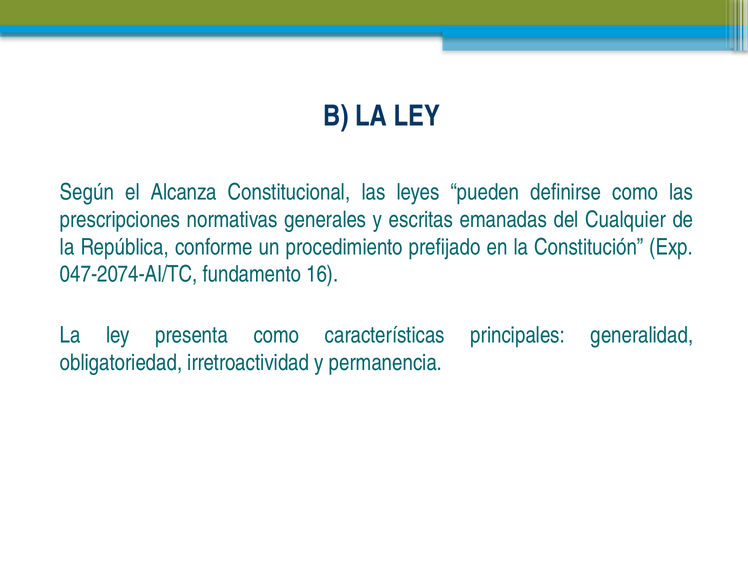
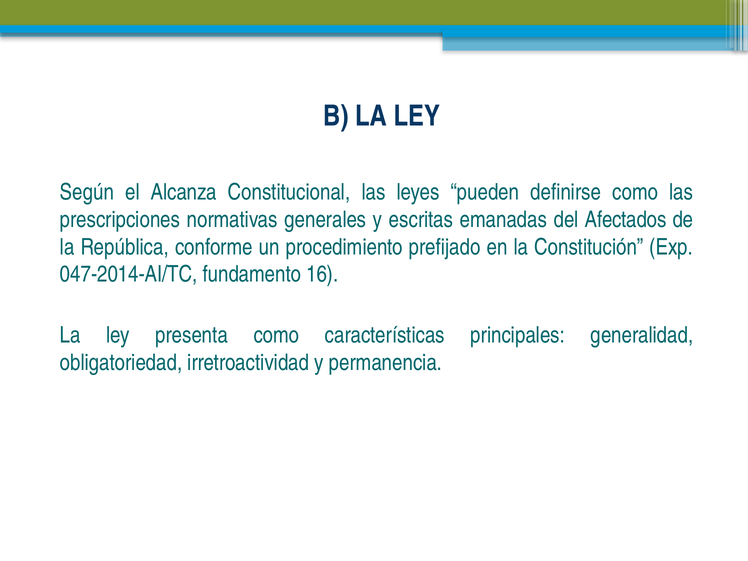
Cualquier: Cualquier -> Afectados (626, 220)
047-2074-AI/TC: 047-2074-AI/TC -> 047-2014-AI/TC (129, 274)
